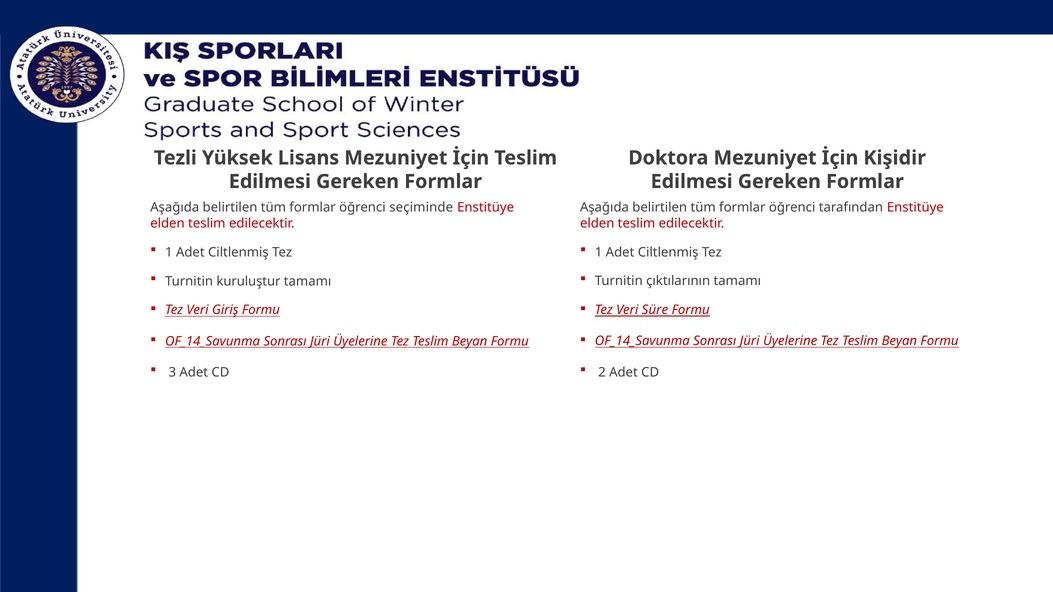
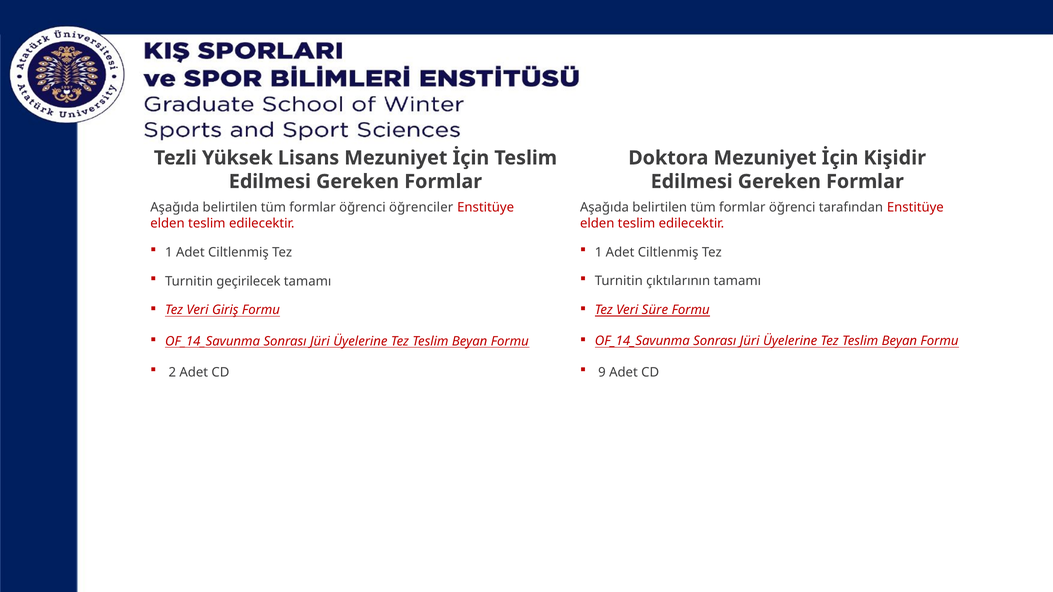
seçiminde: seçiminde -> öğrenciler (421, 208)
kuruluştur: kuruluştur -> geçirilecek (248, 281)
3: 3 -> 2 (172, 372)
2: 2 -> 9 (602, 372)
